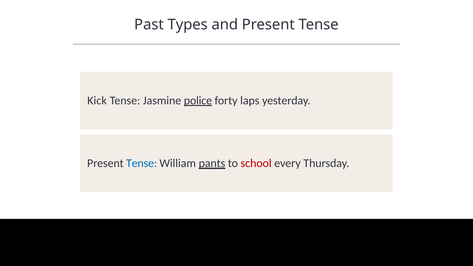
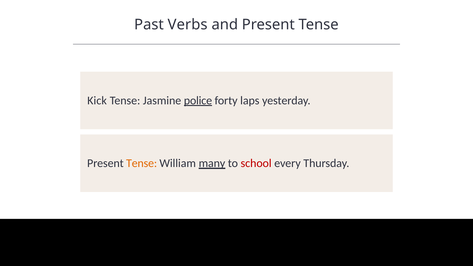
Types: Types -> Verbs (188, 25)
Tense colour: blue -> orange (142, 163)
pants: pants -> many (212, 163)
